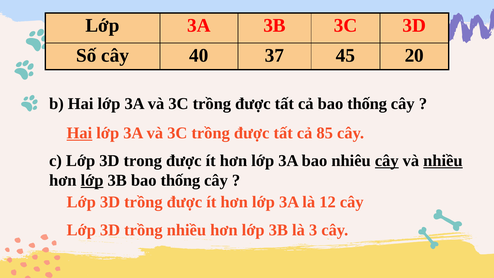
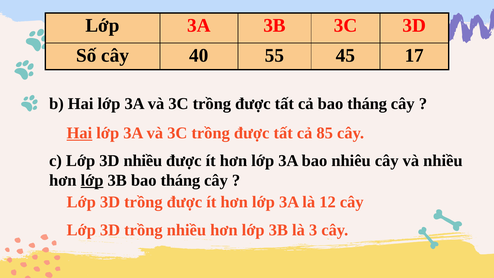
37: 37 -> 55 (275, 56)
20: 20 -> 17 (414, 56)
cả bao thống: thống -> tháng (367, 104)
3D trong: trong -> nhiều (143, 161)
cây underline: present -> none (387, 161)
nhiều underline: present -> none (443, 161)
3B bao thống: thống -> tháng (180, 180)
